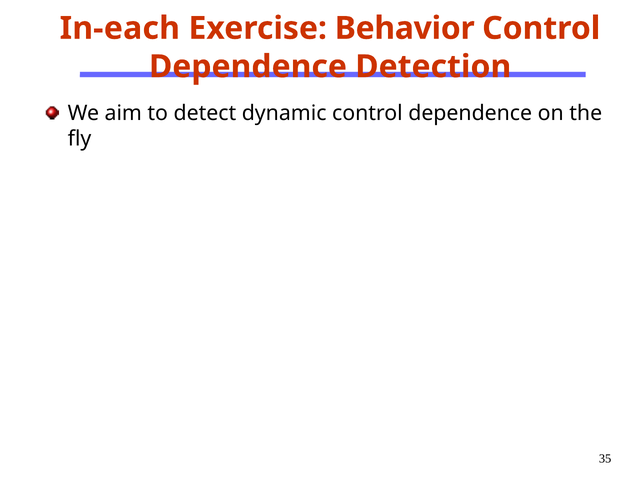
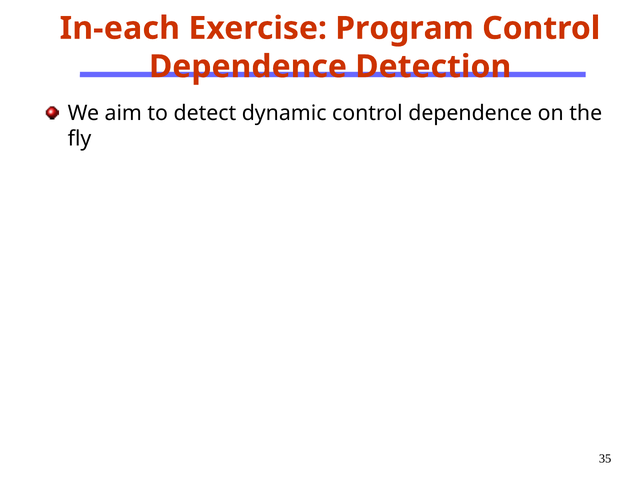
Behavior: Behavior -> Program (405, 28)
